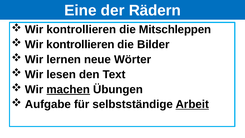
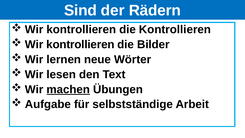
Eine: Eine -> Sind (80, 10)
die Mitschleppen: Mitschleppen -> Kontrollieren (175, 29)
Arbeit underline: present -> none (192, 104)
